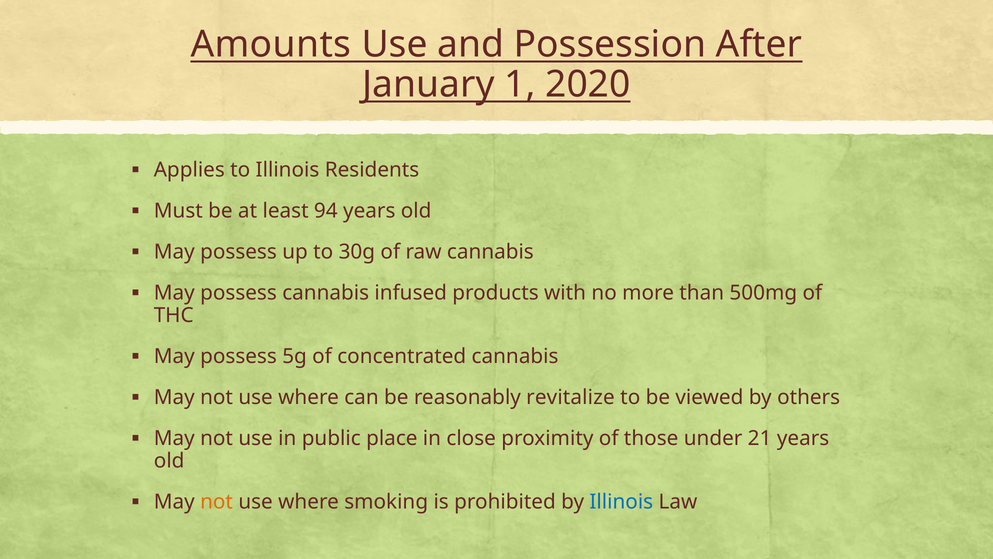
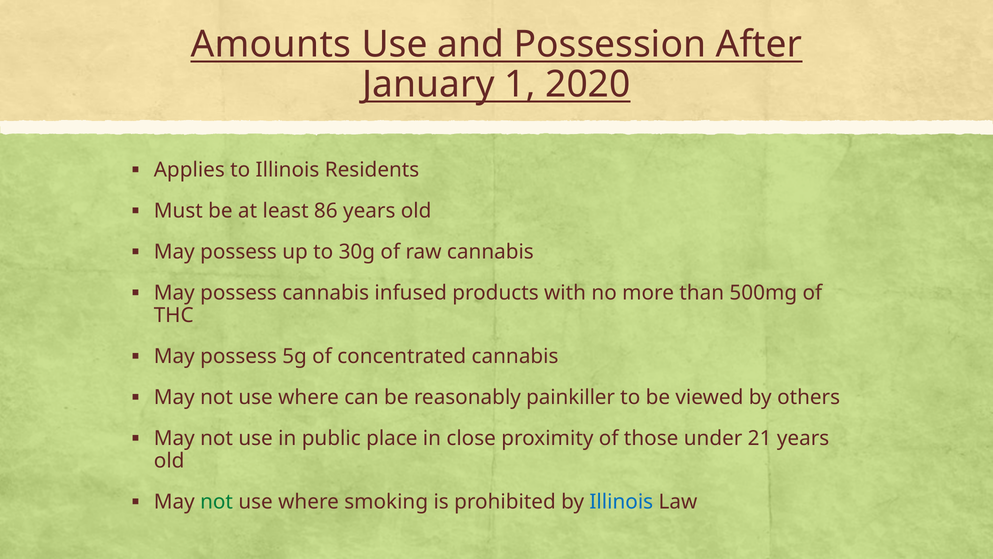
94: 94 -> 86 (326, 211)
revitalize: revitalize -> painkiller (571, 397)
not colour: orange -> green (217, 501)
